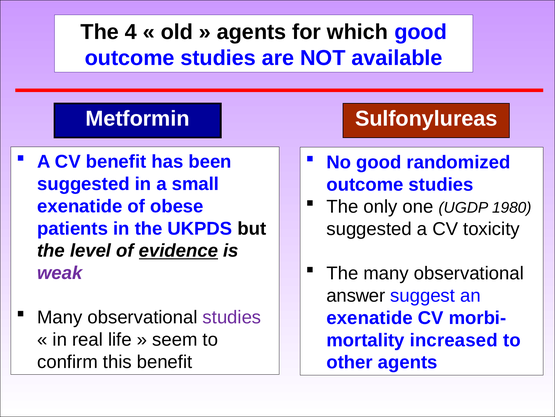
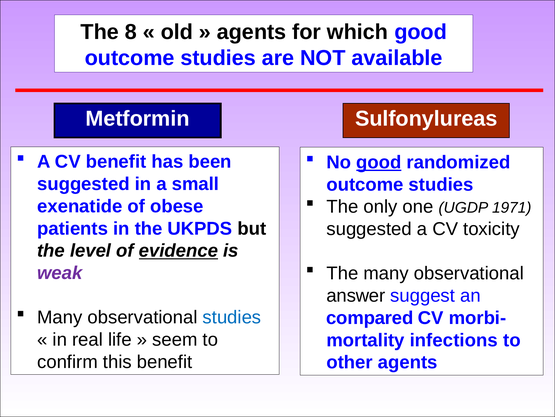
4: 4 -> 8 (131, 32)
good underline: none -> present (379, 162)
1980: 1980 -> 1971 (512, 207)
studies colour: purple -> blue (232, 317)
exenatide: exenatide -> compared (370, 317)
increased: increased -> infections (454, 340)
